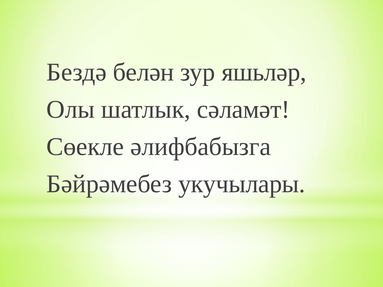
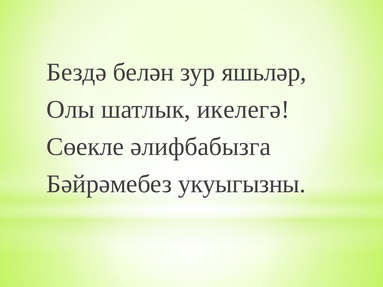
сәламәт: сәламәт -> икелегә (243, 110)
укучылары: укучылары -> укуыгызны (242, 184)
